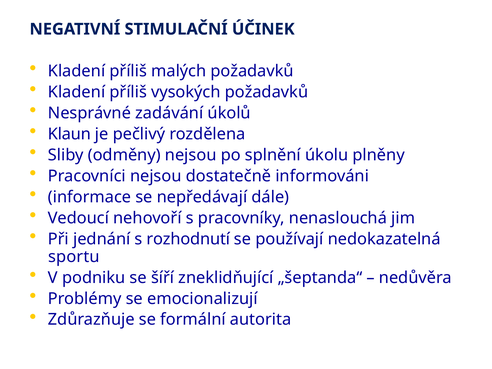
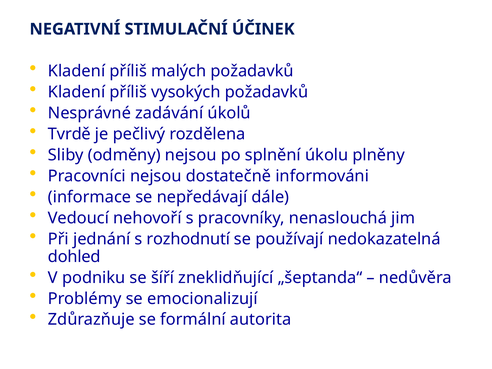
Klaun: Klaun -> Tvrdě (69, 134)
sportu: sportu -> dohled (74, 257)
